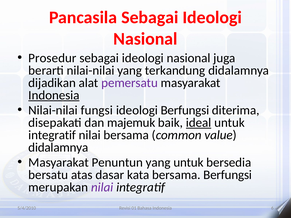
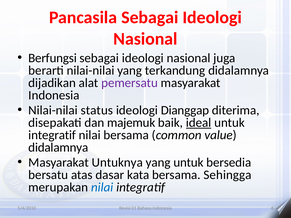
Prosedur: Prosedur -> Berfungsi (53, 58)
Indonesia underline: present -> none (54, 95)
fungsi: fungsi -> status (97, 110)
ideologi Berfungsi: Berfungsi -> Dianggap (185, 110)
Penuntun: Penuntun -> Untuknya (117, 163)
bersama Berfungsi: Berfungsi -> Sehingga (228, 175)
nilai colour: purple -> blue (102, 187)
